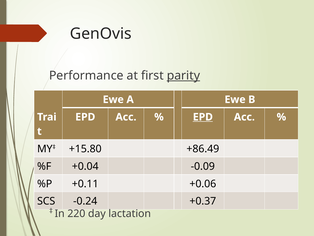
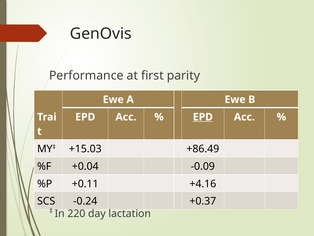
parity underline: present -> none (183, 75)
+15.80: +15.80 -> +15.03 (85, 149)
+0.06: +0.06 -> +4.16 (203, 183)
